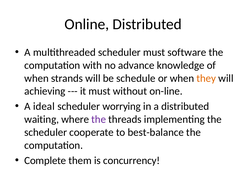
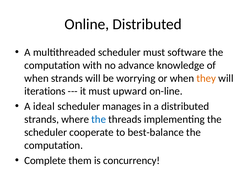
schedule: schedule -> worrying (136, 78)
achieving: achieving -> iterations (45, 91)
without: without -> upward (130, 91)
worrying: worrying -> manages (122, 106)
waiting: waiting -> strands (42, 119)
the colour: purple -> blue (99, 119)
